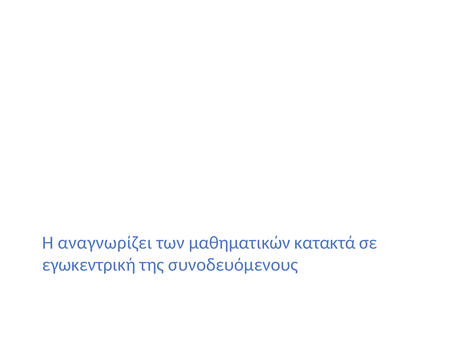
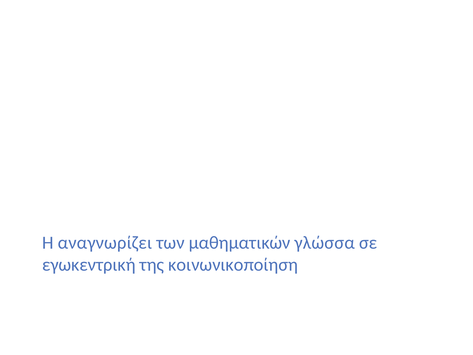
κατακτά: κατακτά -> γλώσσα (325, 243)
συνοδευόμενους: συνοδευόμενους -> κοινωνικοποίηση (233, 265)
